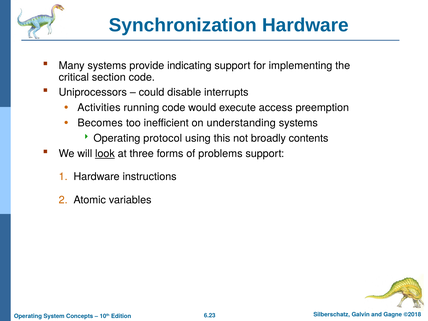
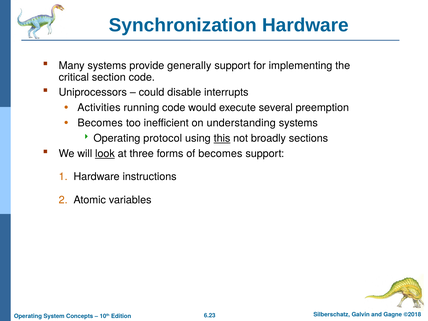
indicating: indicating -> generally (189, 66)
access: access -> several (276, 108)
this underline: none -> present (222, 138)
contents: contents -> sections (308, 138)
of problems: problems -> becomes (220, 154)
